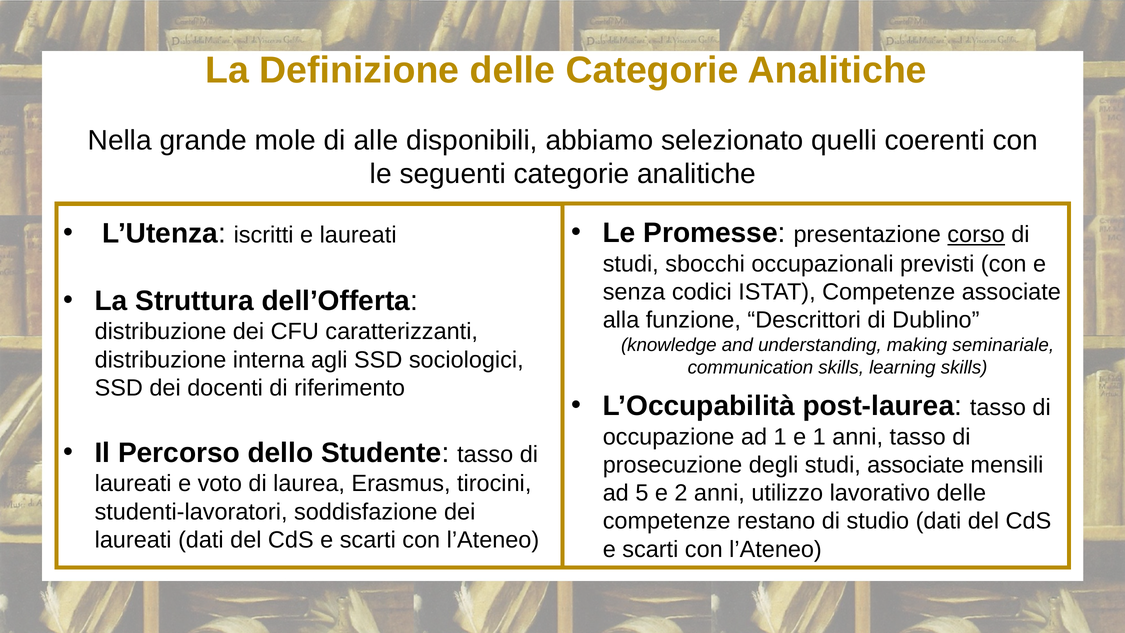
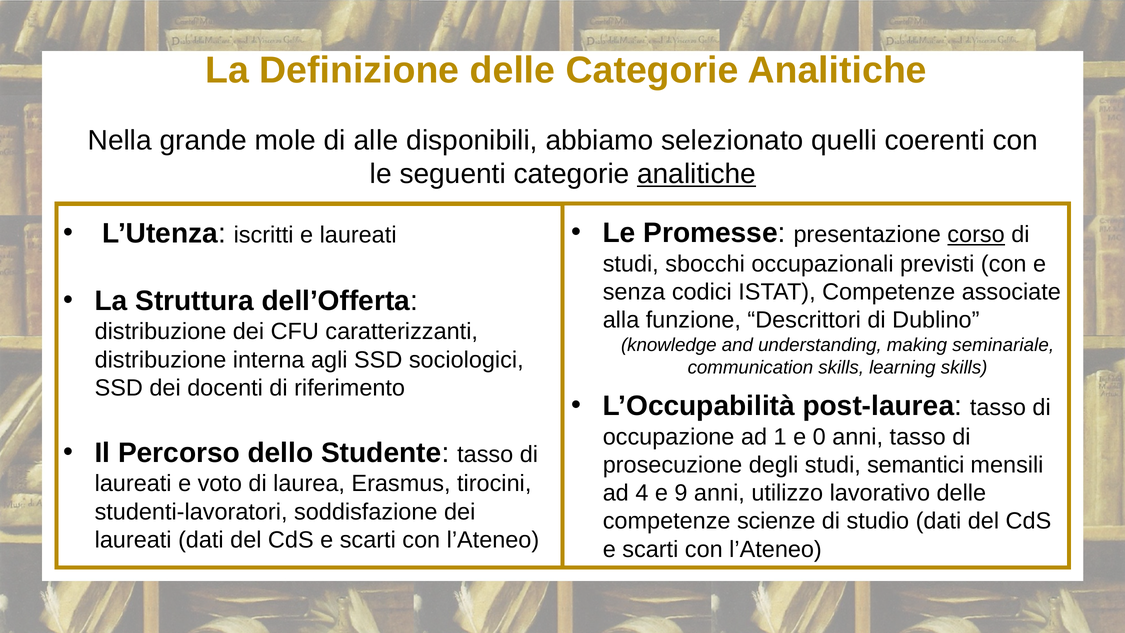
analitiche underline: none -> present (697, 174)
e 1: 1 -> 0 (819, 437)
studi associate: associate -> semantici (916, 465)
5: 5 -> 4 (642, 493)
2: 2 -> 9 (681, 493)
restano: restano -> scienze (776, 521)
